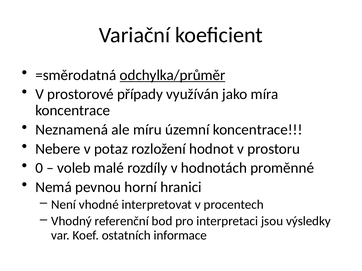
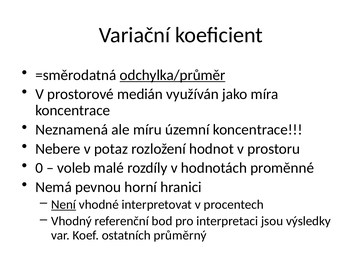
případy: případy -> medián (140, 94)
Není underline: none -> present (64, 205)
informace: informace -> průměrný (180, 236)
